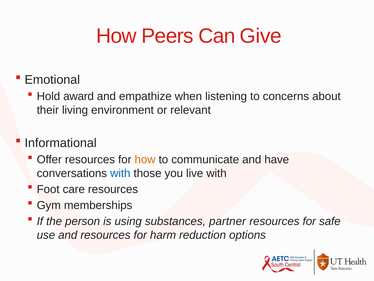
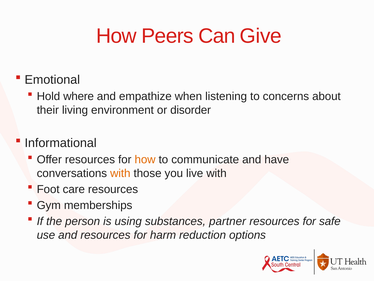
award: award -> where (79, 96)
relevant: relevant -> disorder (191, 110)
with colour: blue -> orange (120, 173)
